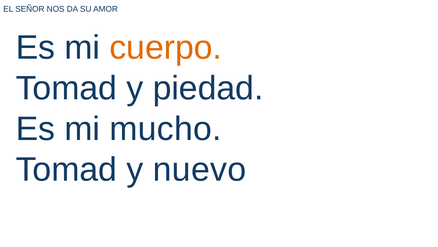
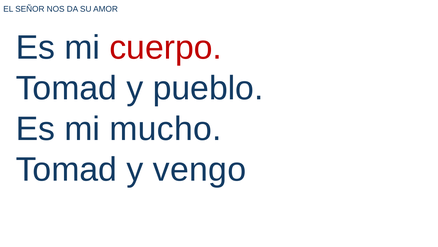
cuerpo colour: orange -> red (166, 48)
piedad: piedad -> pueblo (208, 88)
nuevo: nuevo -> vengo (199, 169)
